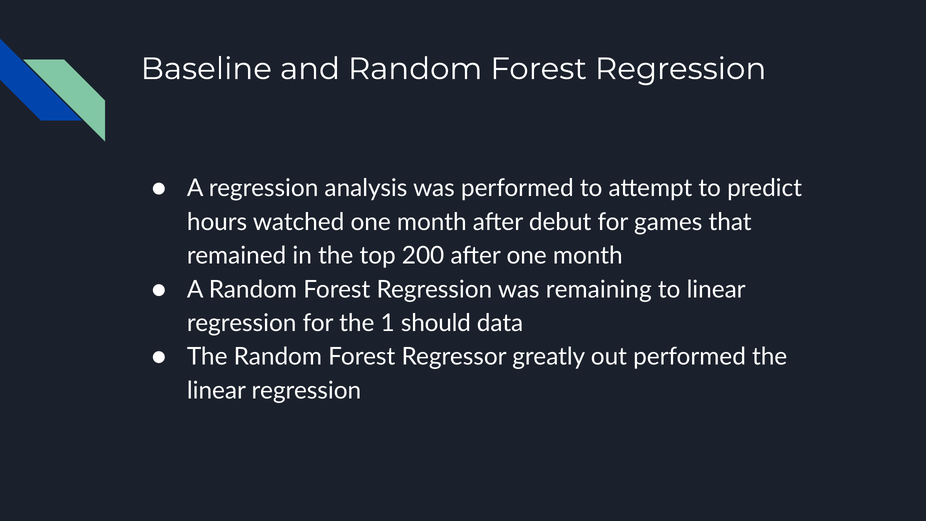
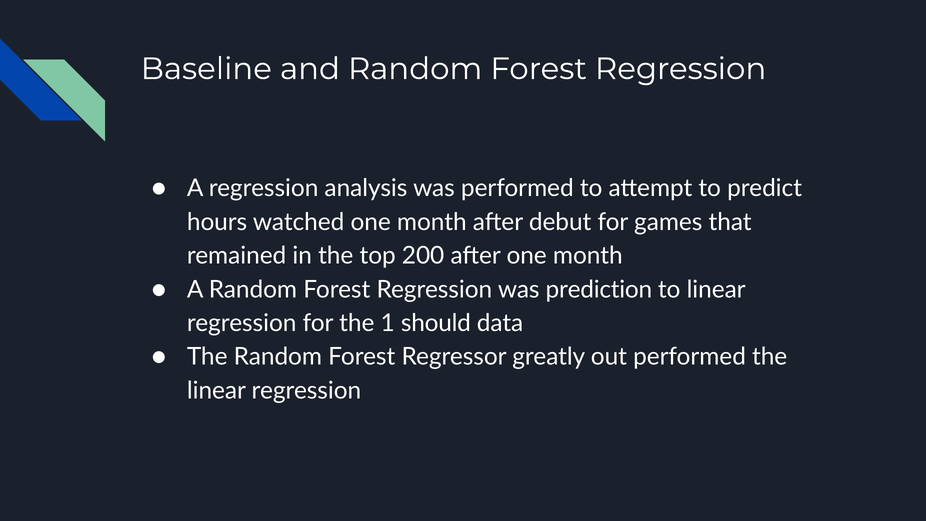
remaining: remaining -> prediction (599, 289)
